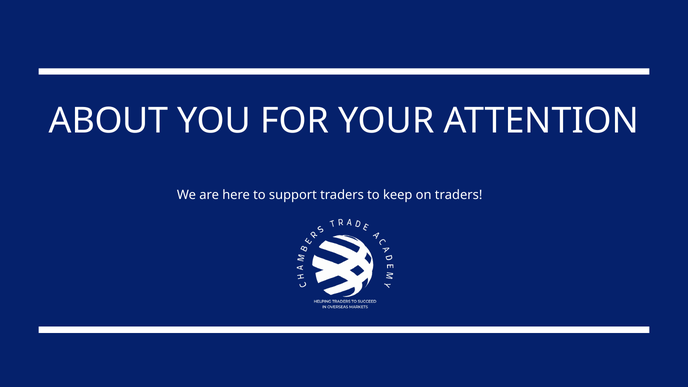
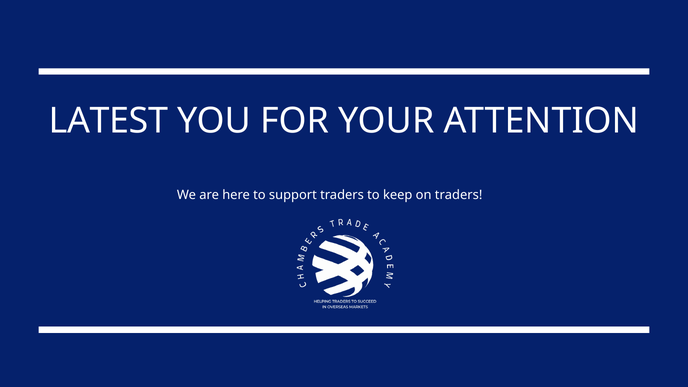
ABOUT: ABOUT -> LATEST (109, 121)
